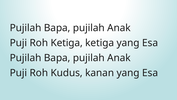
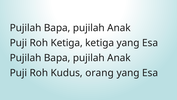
kanan: kanan -> orang (100, 73)
